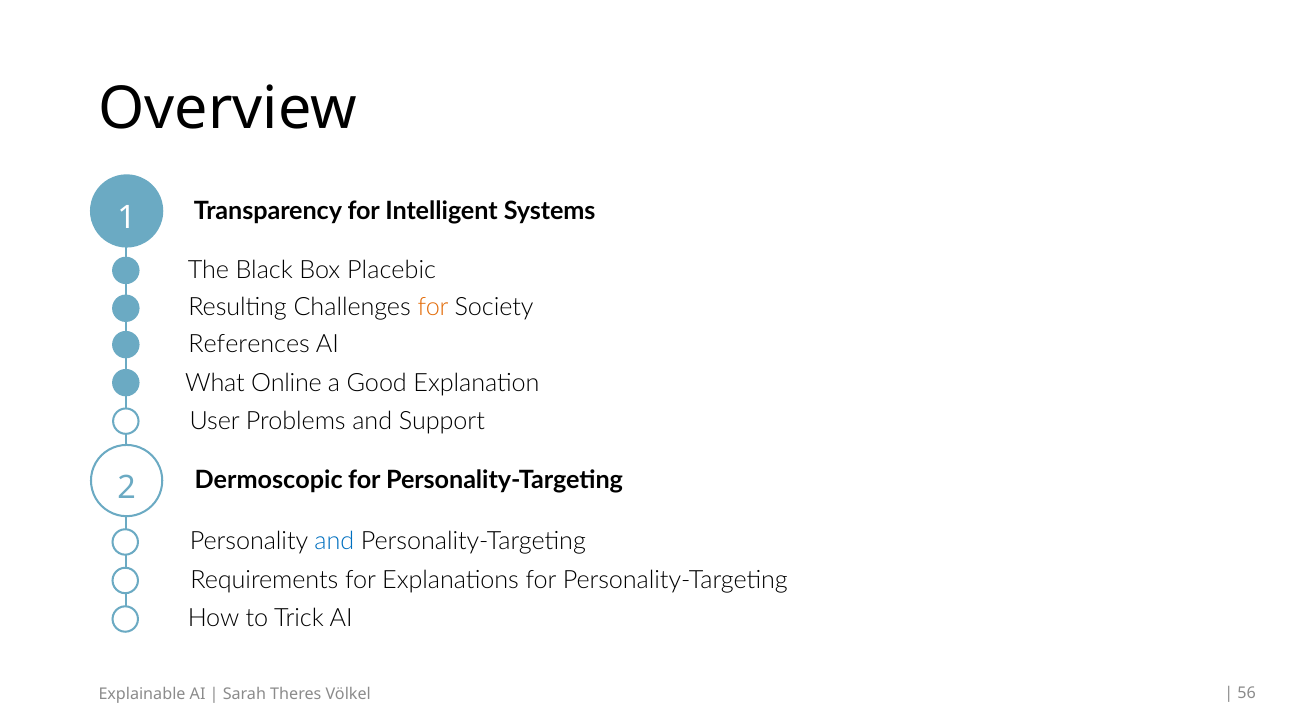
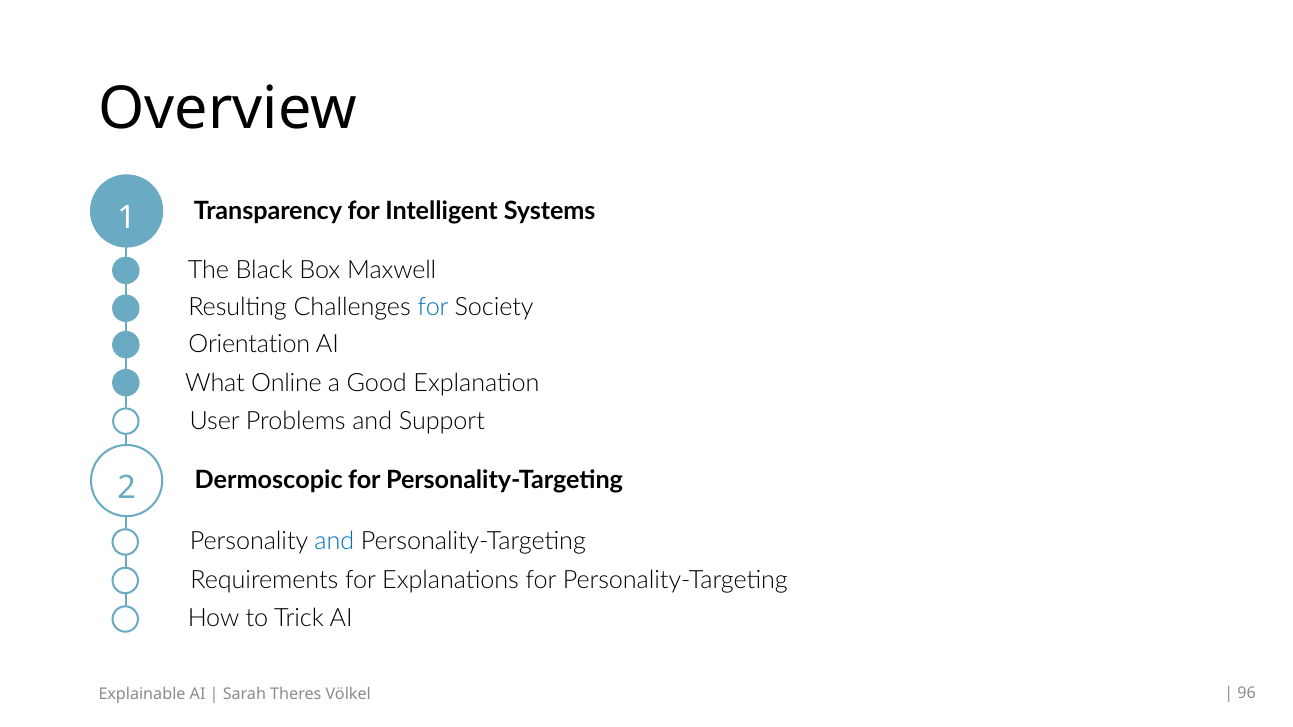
Placebic: Placebic -> Maxwell (392, 270)
for colour: orange -> blue (433, 307)
References: References -> Orientation (249, 345)
56: 56 -> 96 (1247, 693)
